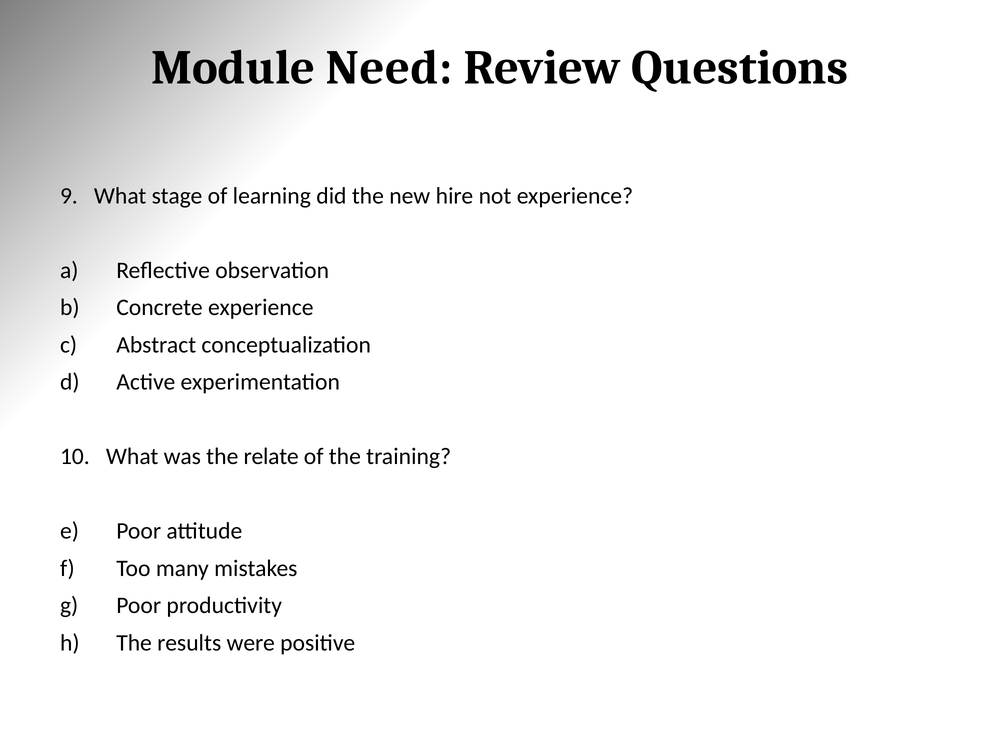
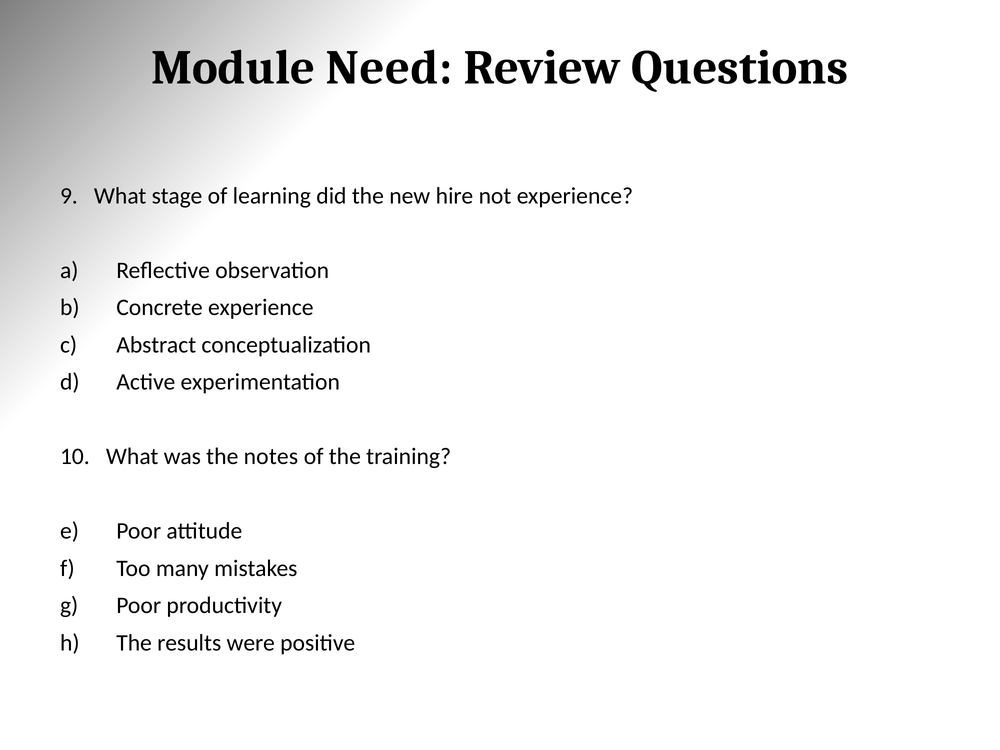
relate: relate -> notes (271, 457)
